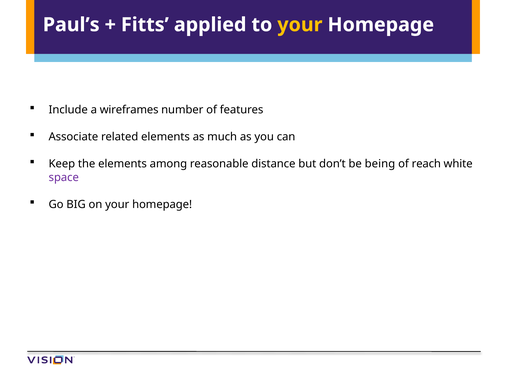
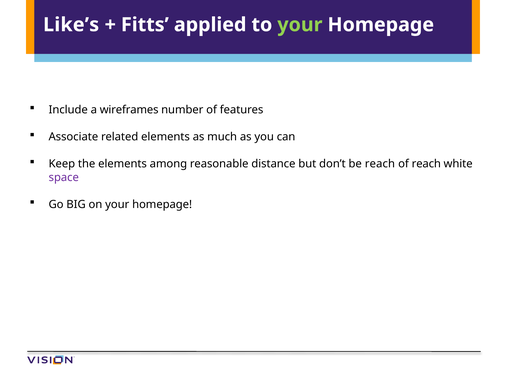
Paul’s: Paul’s -> Like’s (71, 25)
your colour: yellow -> light green (300, 25)
be being: being -> reach (380, 164)
